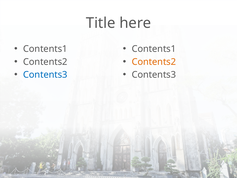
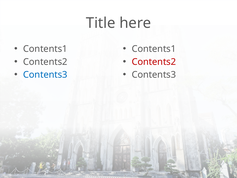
Contents2 colour: orange -> red (154, 62)
